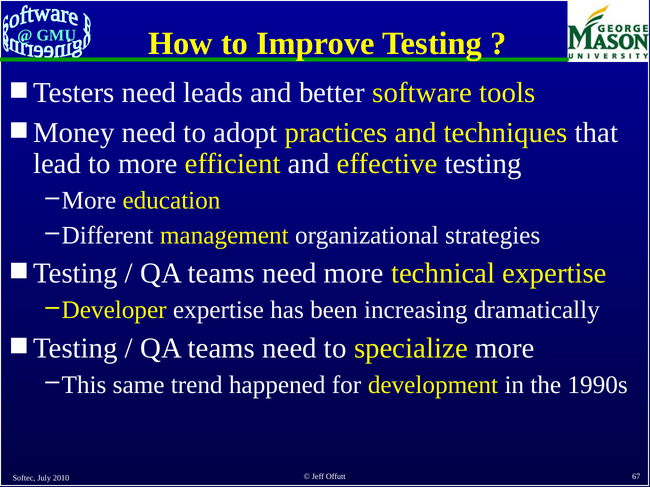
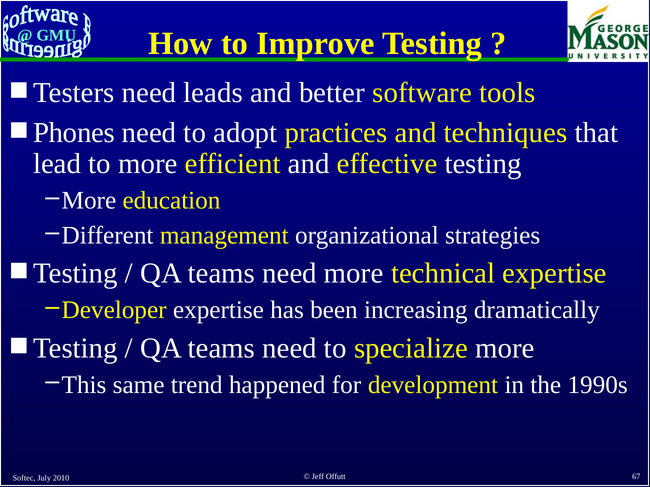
Money: Money -> Phones (74, 133)
